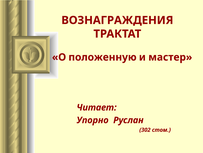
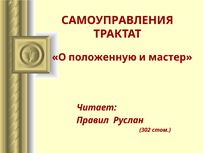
ВОЗНАГРАЖДЕНИЯ: ВОЗНАГРАЖДЕНИЯ -> САМОУПРАВЛЕНИЯ (117, 20)
Упорно: Упорно -> Прaвил (93, 120)
